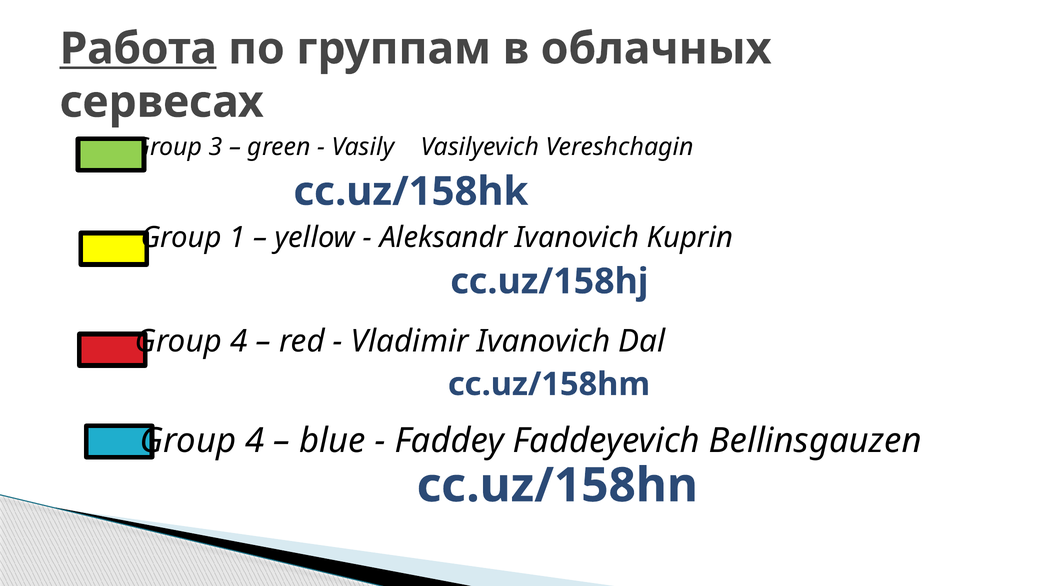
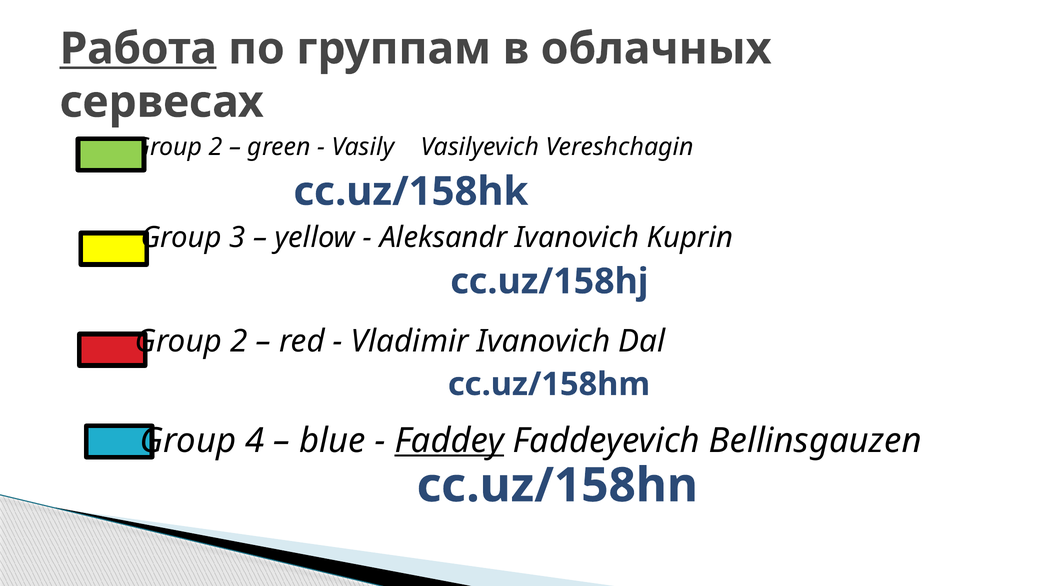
3: 3 -> 2 (216, 147)
1: 1 -> 3 (237, 237)
4: 4 -> 2 (239, 341)
Faddey underline: none -> present (449, 440)
